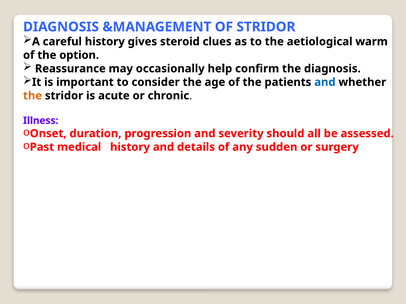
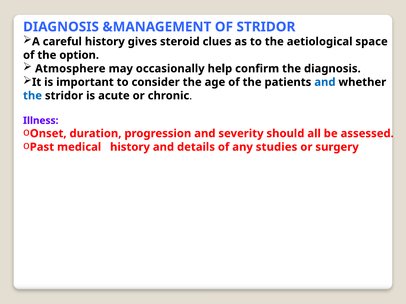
warm: warm -> space (372, 42)
Reassurance: Reassurance -> Atmosphere (70, 69)
the colour: orange -> blue (33, 96)
sudden: sudden -> studies (277, 147)
